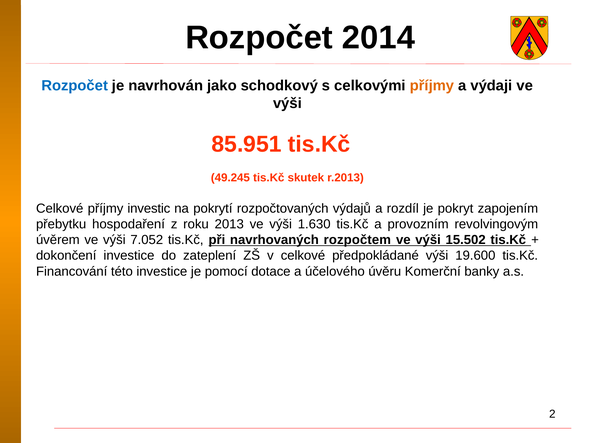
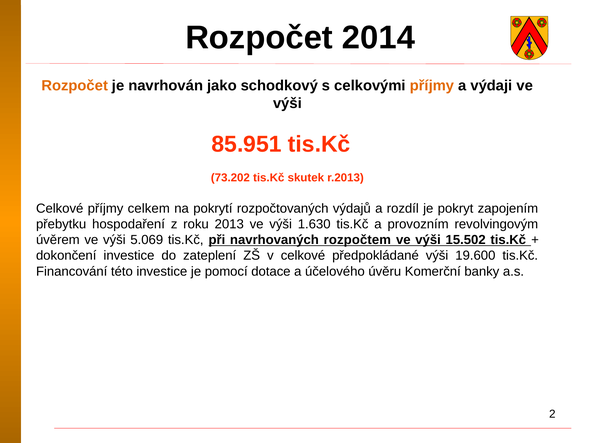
Rozpočet colour: blue -> orange (75, 86)
49.245: 49.245 -> 73.202 (230, 178)
investic: investic -> celkem (149, 209)
7.052: 7.052 -> 5.069 (147, 240)
